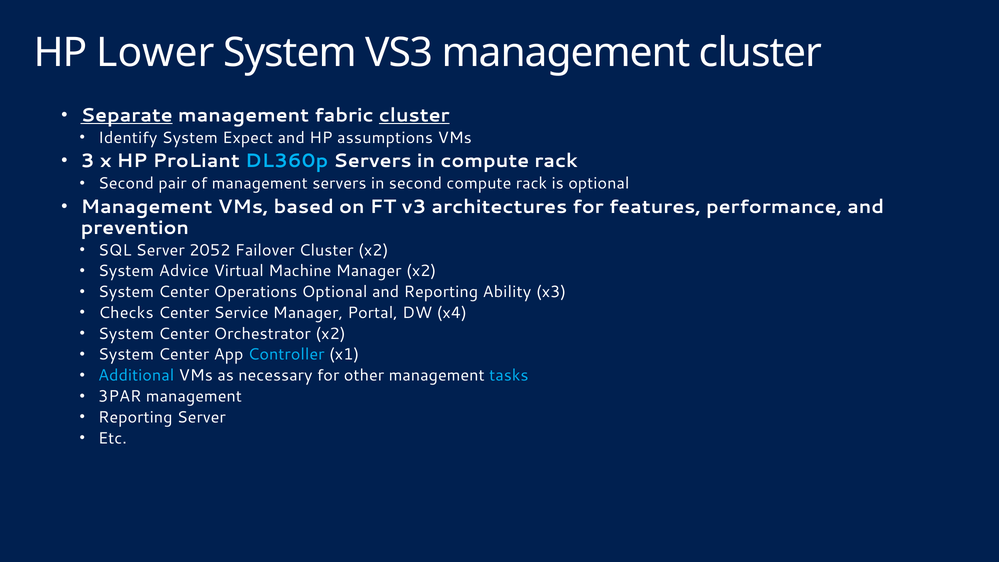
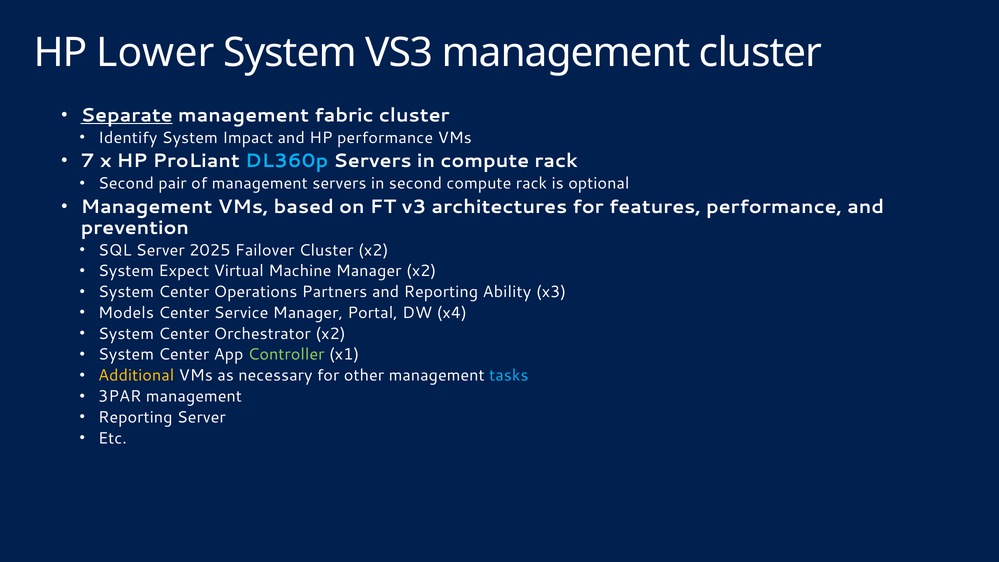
cluster underline: present -> none (414, 115)
Expect: Expect -> Impact (248, 138)
HP assumptions: assumptions -> performance (385, 138)
3: 3 -> 7 (88, 161)
2052: 2052 -> 2025 (210, 250)
Advice: Advice -> Expect (184, 271)
Operations Optional: Optional -> Partners (335, 292)
Checks: Checks -> Models (126, 313)
Controller colour: light blue -> light green (286, 355)
Additional colour: light blue -> yellow (136, 375)
